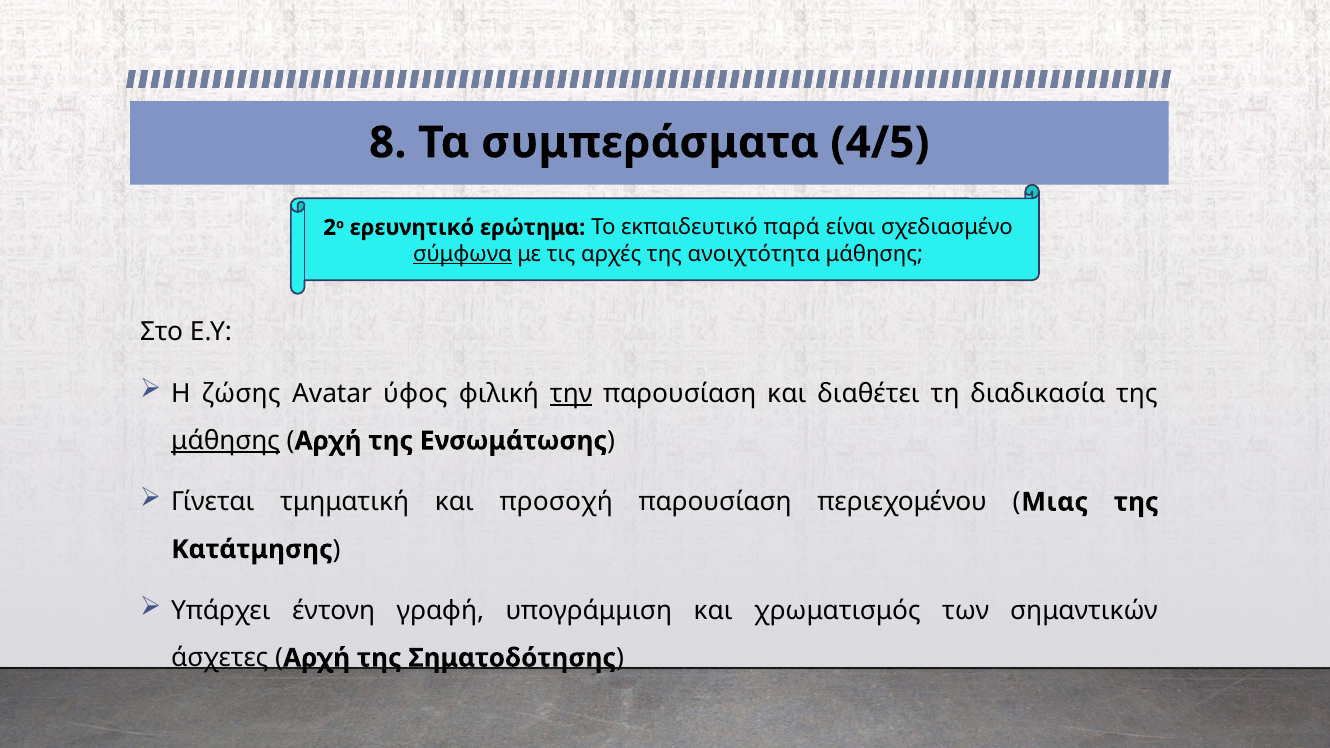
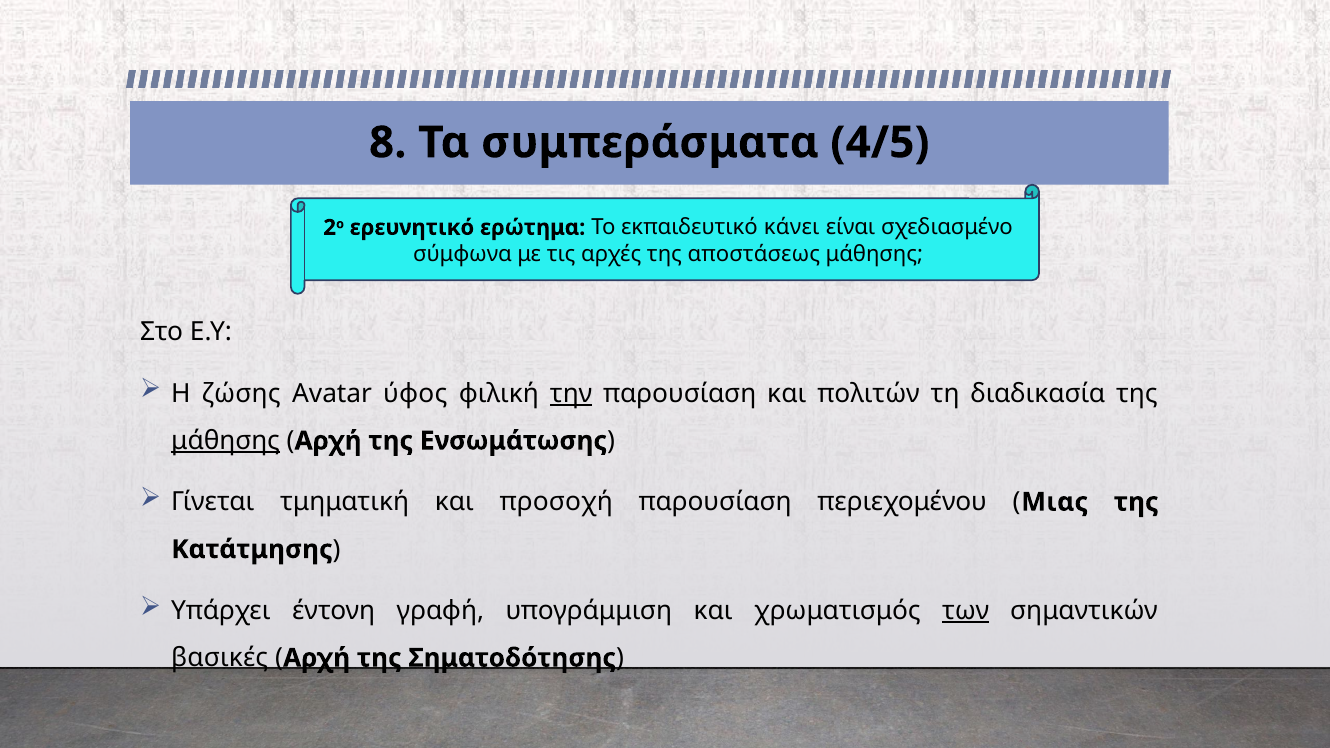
παρά: παρά -> κάνει (792, 228)
σύμφωνα underline: present -> none (462, 254)
ανοιχτότητα: ανοιχτότητα -> αποστάσεως (754, 254)
διαθέτει: διαθέτει -> πολιτών (869, 394)
των underline: none -> present (966, 611)
άσχετες: άσχετες -> βασικές (220, 658)
